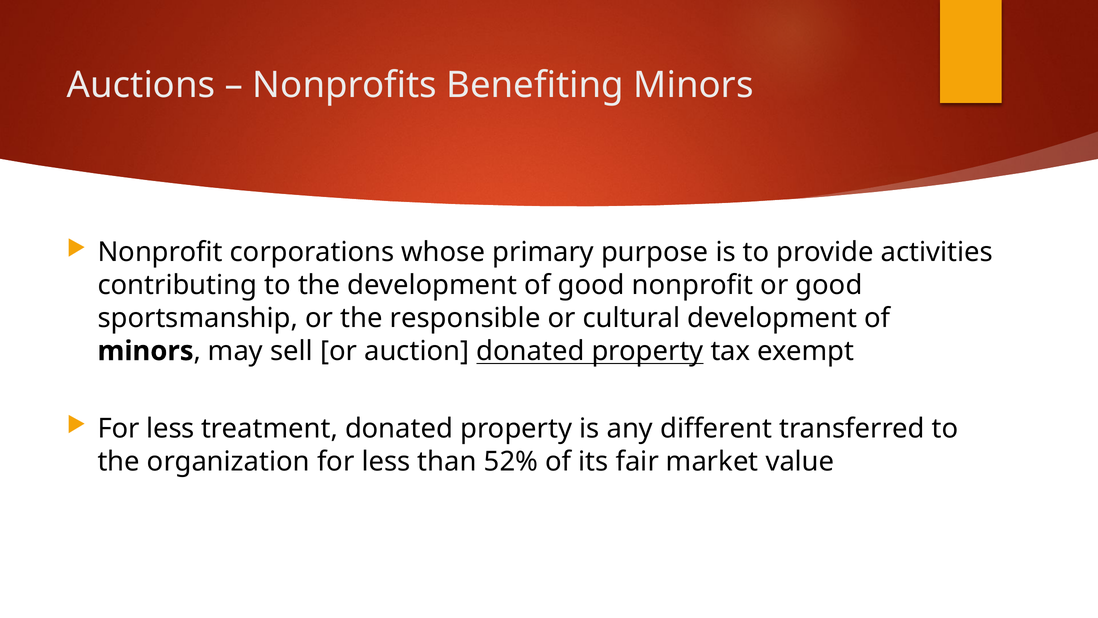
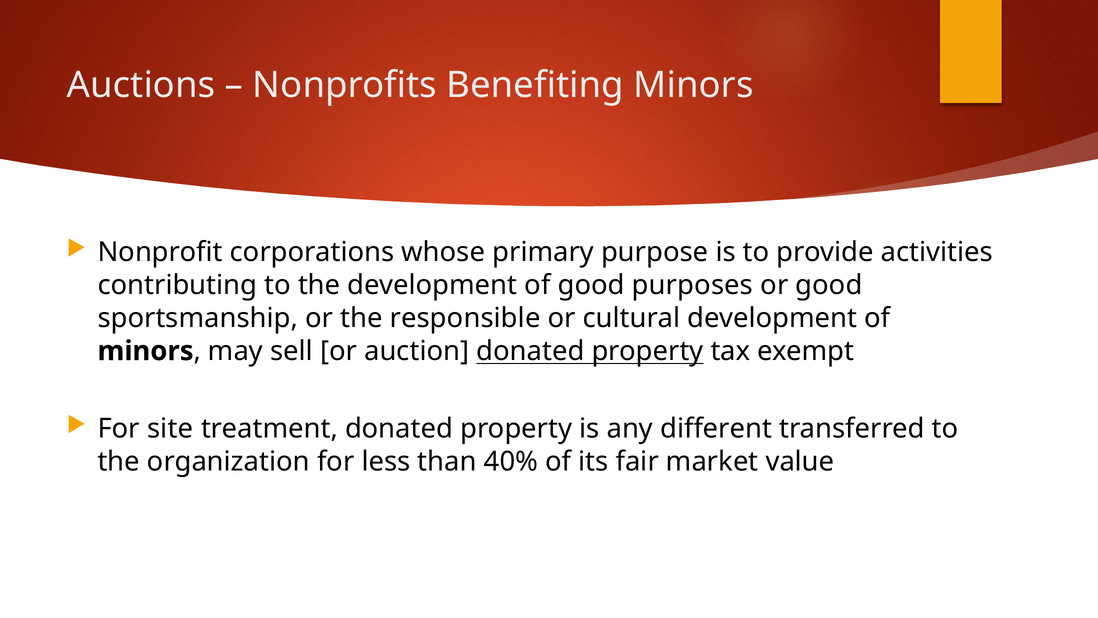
good nonprofit: nonprofit -> purposes (692, 285)
less: less -> site (170, 429)
52%: 52% -> 40% (511, 462)
